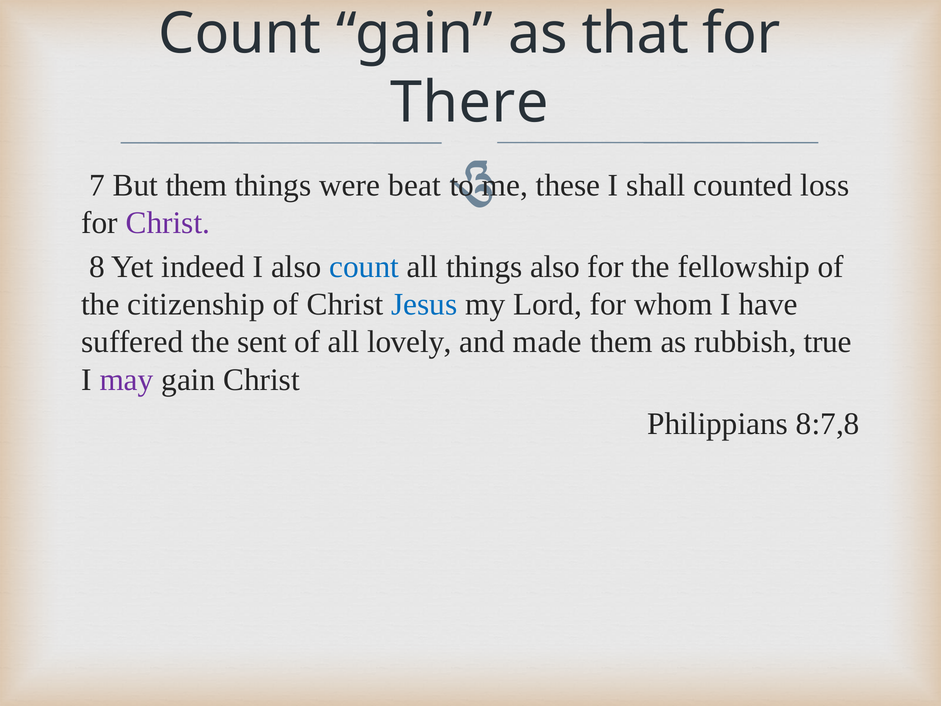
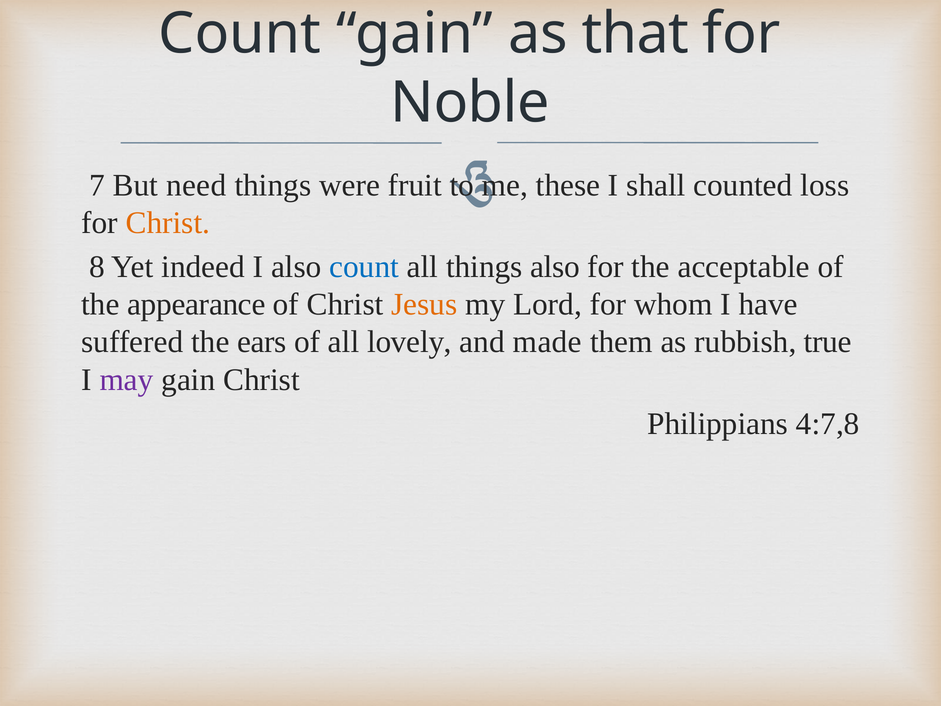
There: There -> Noble (470, 103)
But them: them -> need (196, 185)
beat: beat -> fruit (415, 185)
Christ colour: purple -> orange (168, 223)
fellowship: fellowship -> acceptable (744, 267)
citizenship: citizenship -> appearance (196, 304)
Jesus colour: blue -> orange (424, 304)
sent: sent -> ears (262, 342)
8:7,8: 8:7,8 -> 4:7,8 (828, 424)
